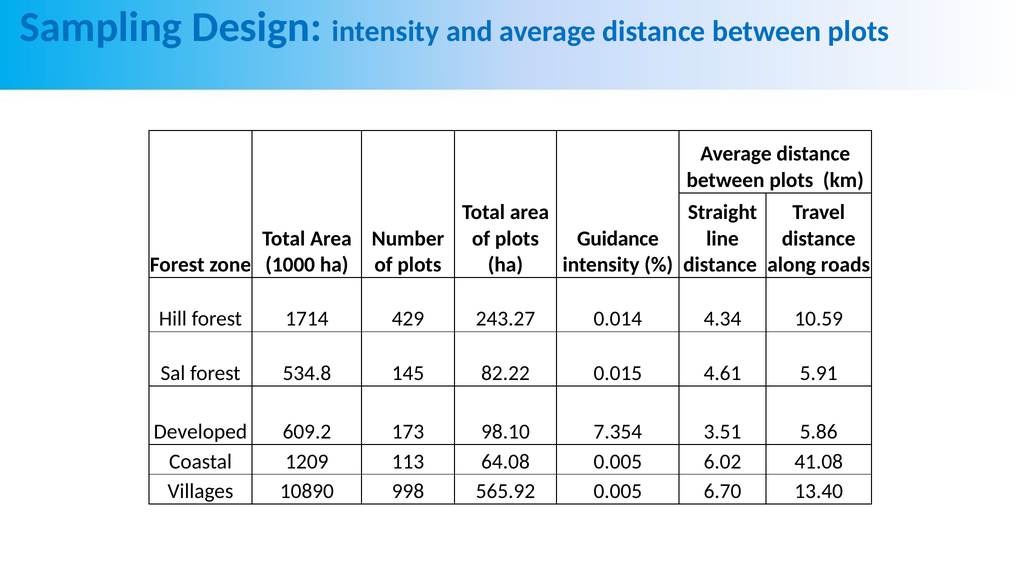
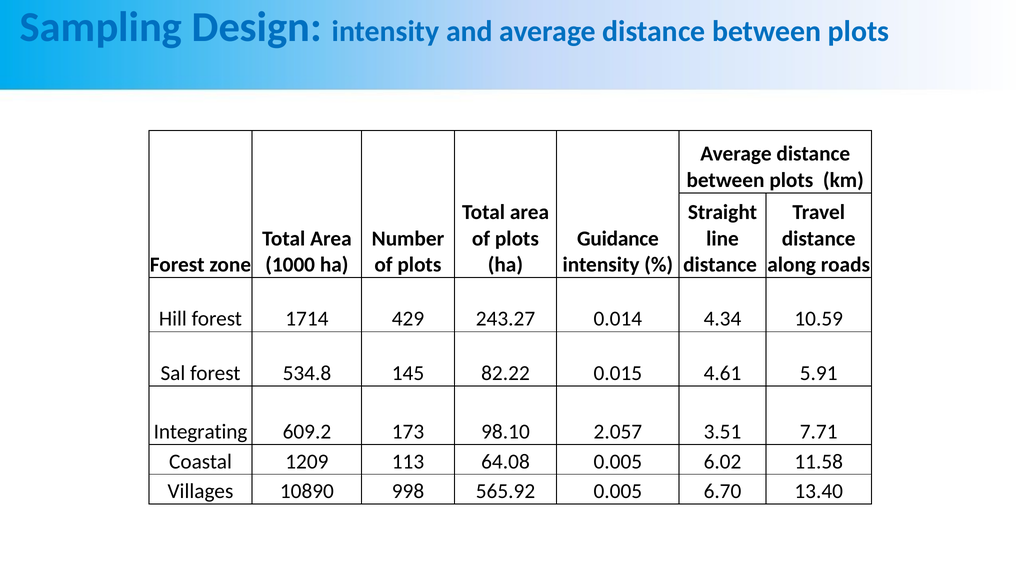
Developed: Developed -> Integrating (201, 432)
7.354: 7.354 -> 2.057 (618, 432)
5.86: 5.86 -> 7.71 (819, 432)
41.08: 41.08 -> 11.58 (819, 461)
